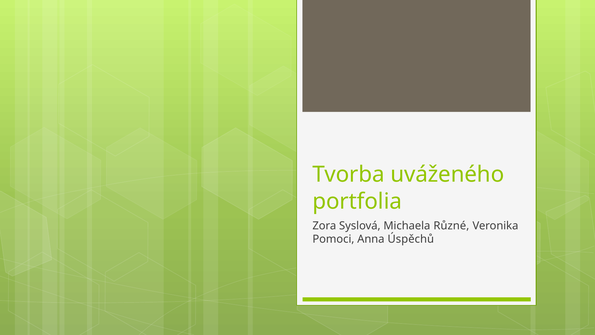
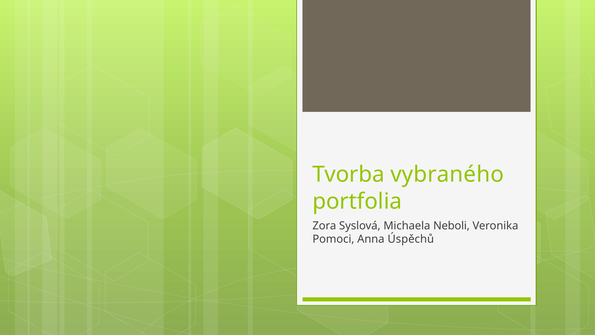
uváženého: uváženého -> vybraného (447, 174)
Různé: Různé -> Neboli (451, 225)
